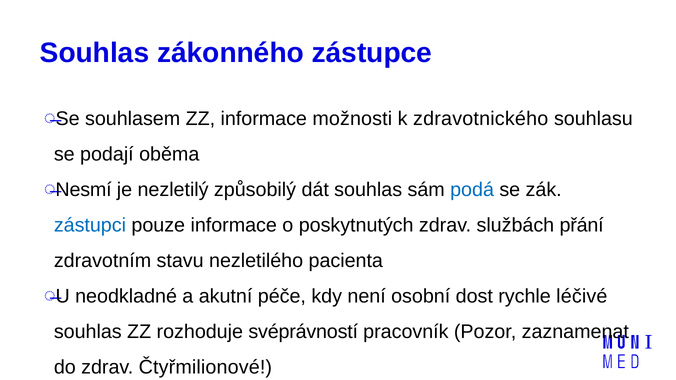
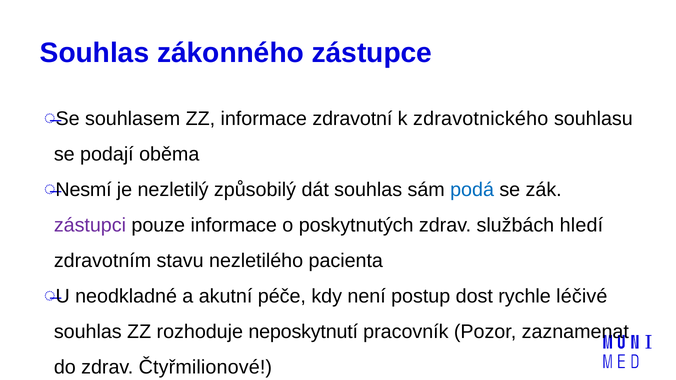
možnosti: možnosti -> zdravotní (352, 119)
zástupci colour: blue -> purple (90, 225)
přání: přání -> hledí (581, 225)
osobní: osobní -> postup (421, 296)
svéprávností: svéprávností -> neposkytnutí (303, 332)
